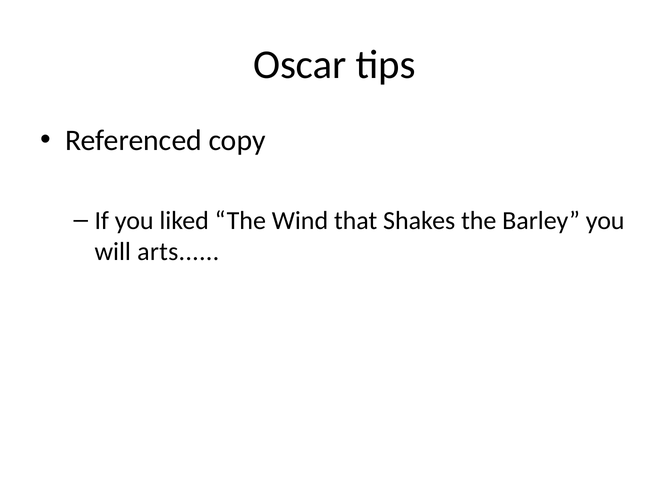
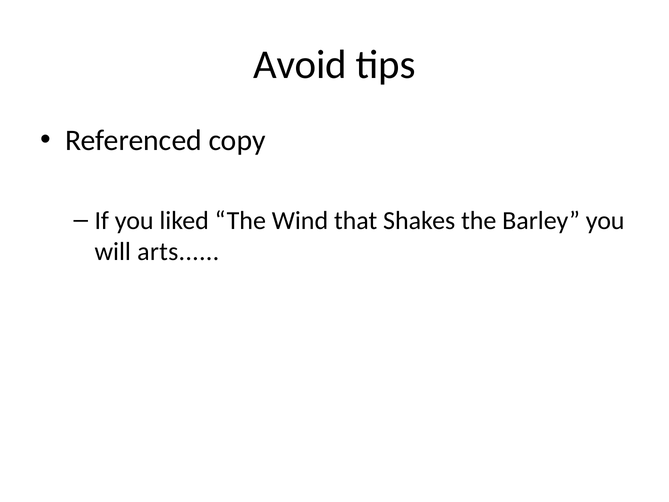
Oscar: Oscar -> Avoid (300, 65)
